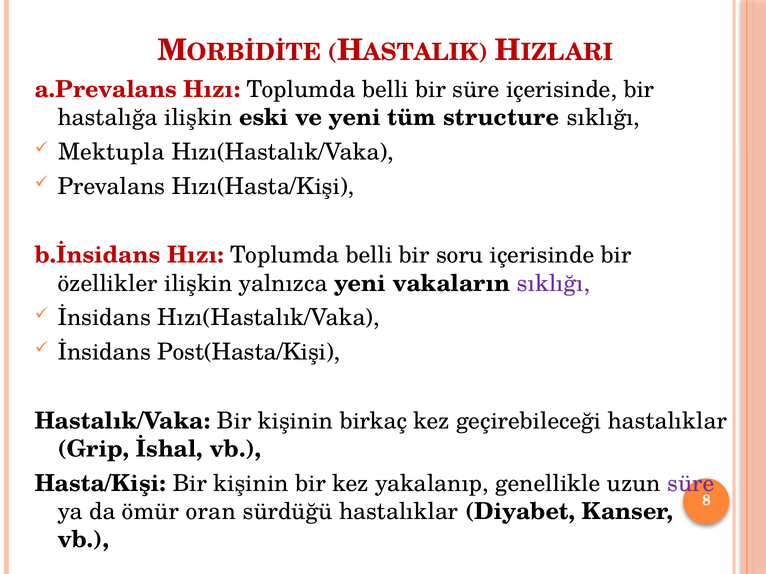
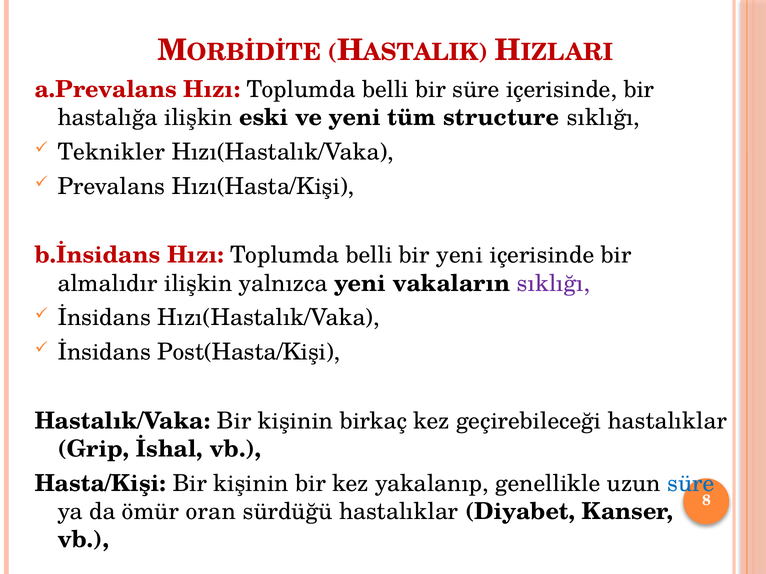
Mektupla: Mektupla -> Teknikler (111, 152)
bir soru: soru -> yeni (460, 255)
özellikler: özellikler -> almalıdır (108, 284)
süre colour: purple -> blue (691, 484)
